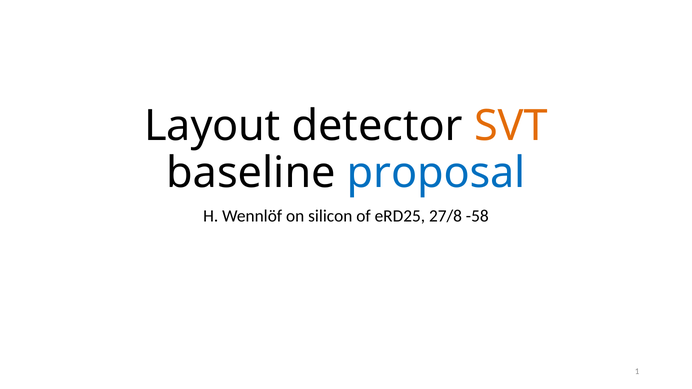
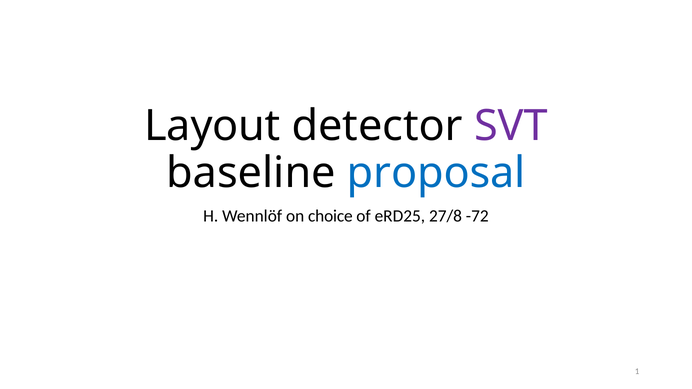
SVT colour: orange -> purple (511, 126)
silicon: silicon -> choice (330, 216)
-58: -58 -> -72 (477, 216)
